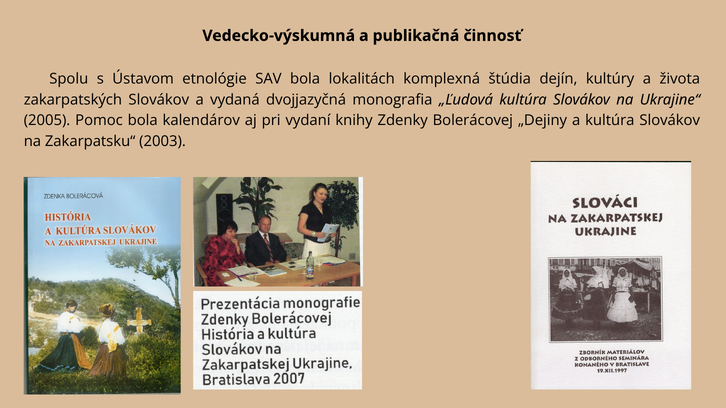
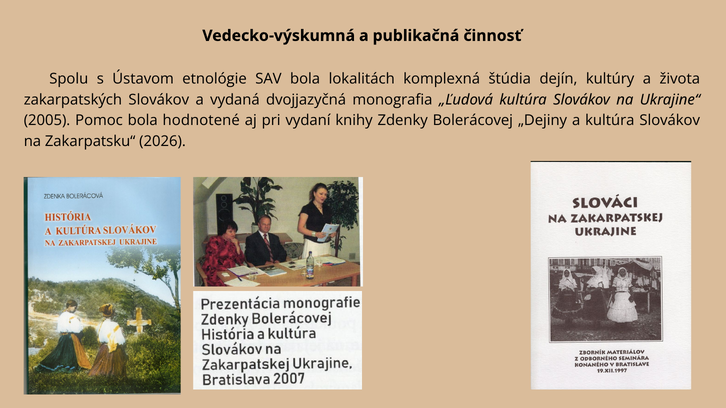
kalendárov: kalendárov -> hodnotené (201, 121)
2003: 2003 -> 2026 (163, 141)
